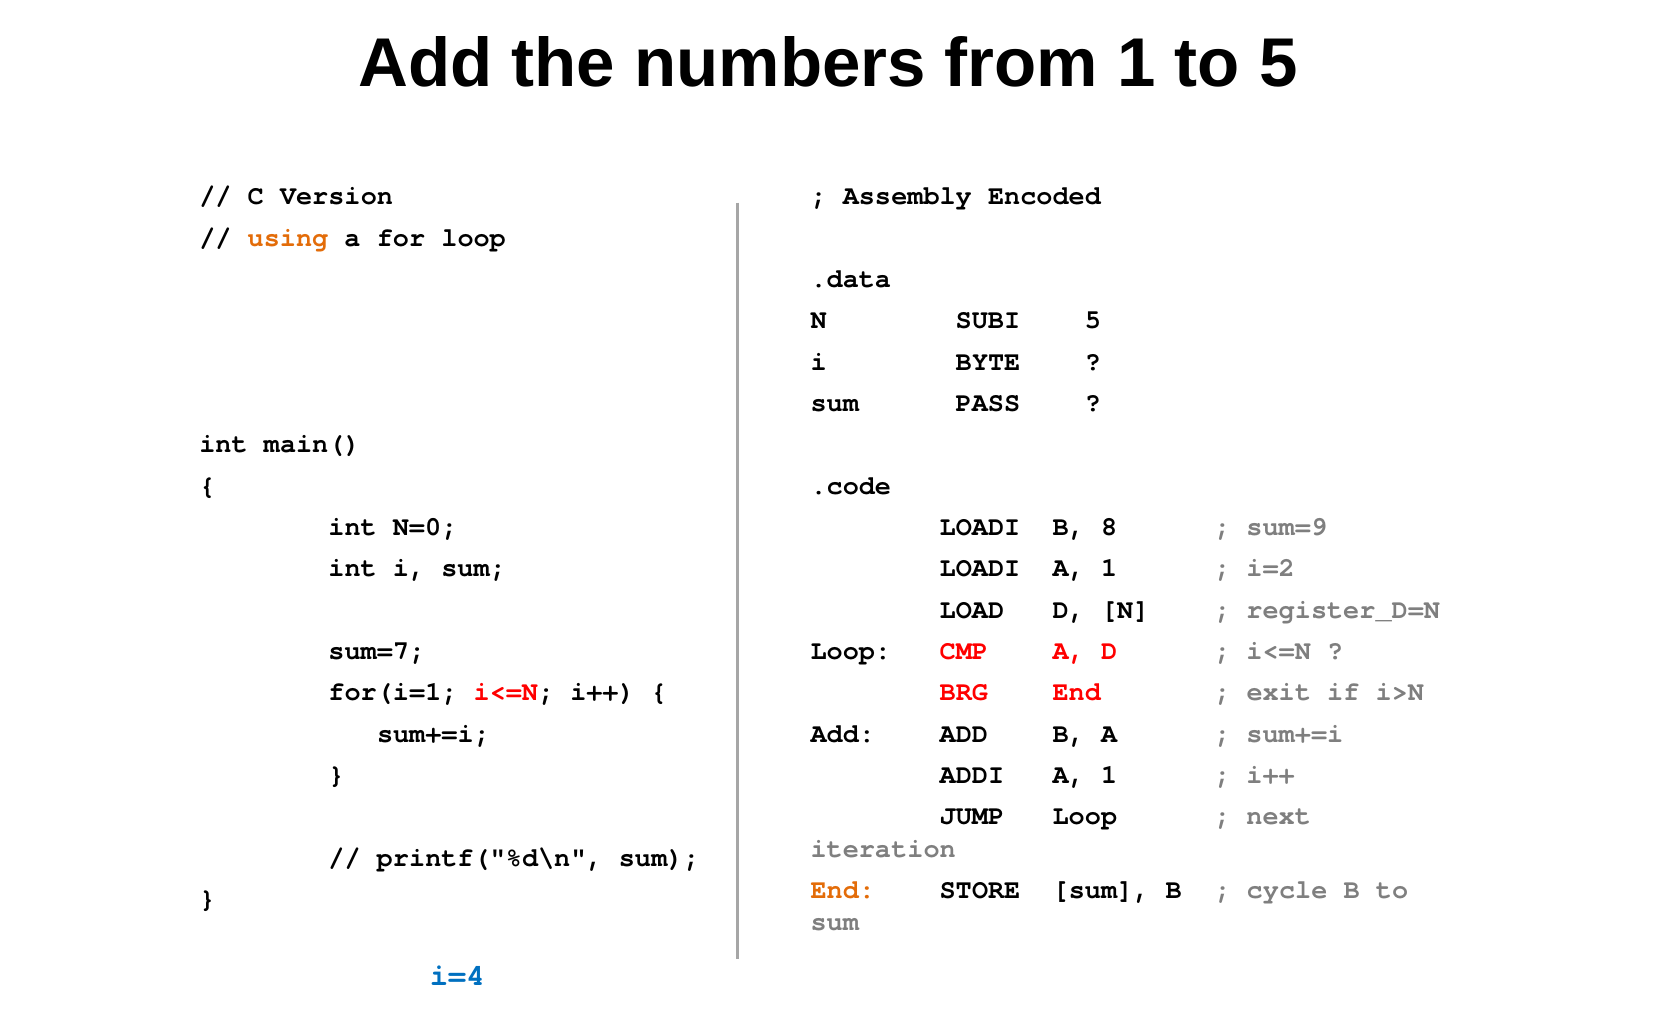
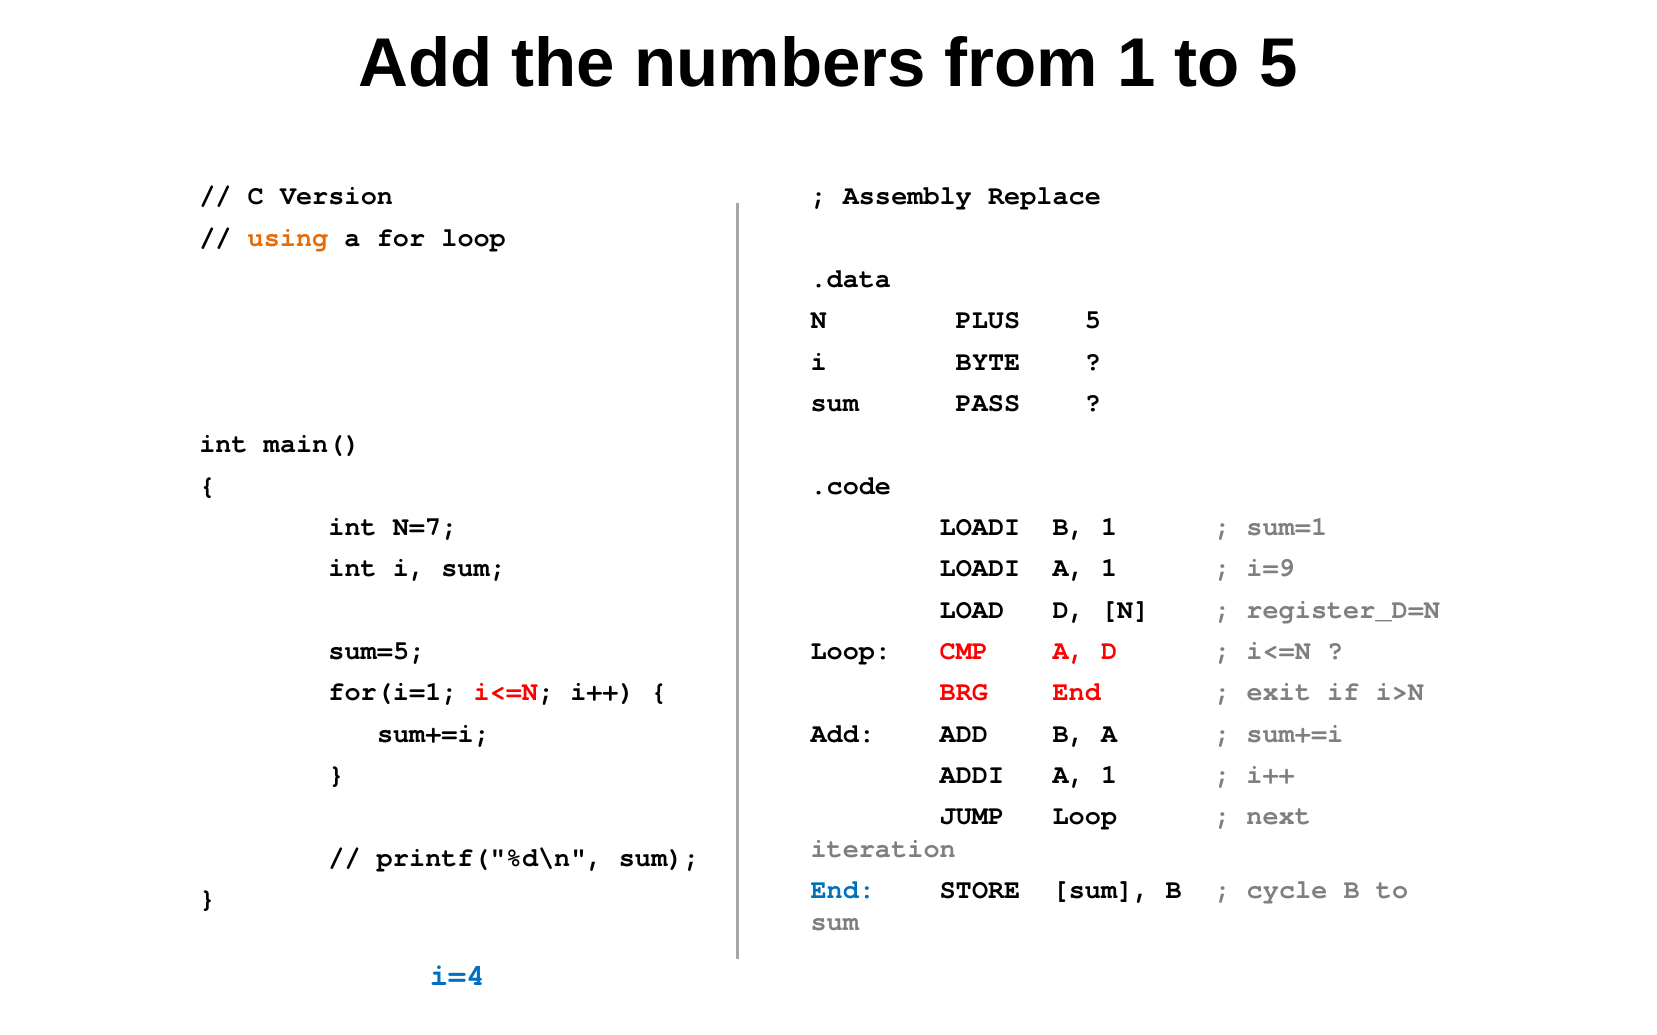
Encoded: Encoded -> Replace (1045, 196)
SUBI: SUBI -> PLUS (988, 320)
N=0: N=0 -> N=7 (425, 527)
B 8: 8 -> 1 (1109, 527)
sum=9: sum=9 -> sum=1 (1287, 527)
i=2: i=2 -> i=9 (1271, 568)
sum=7: sum=7 -> sum=5 (377, 651)
End colour: orange -> blue (843, 890)
